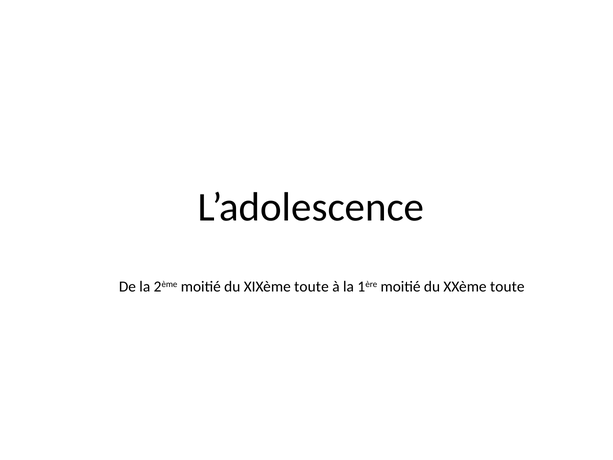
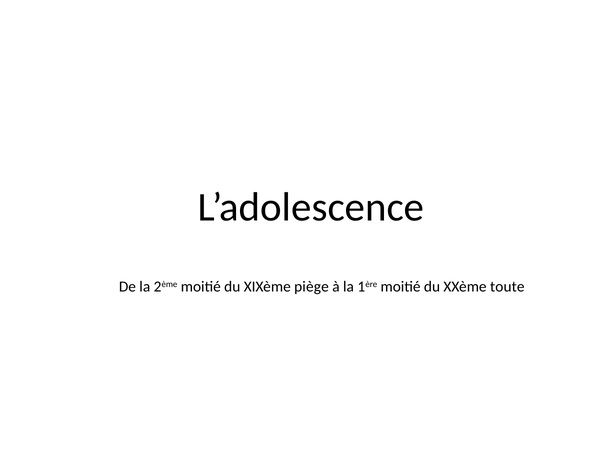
XIXème toute: toute -> piège (311, 287)
